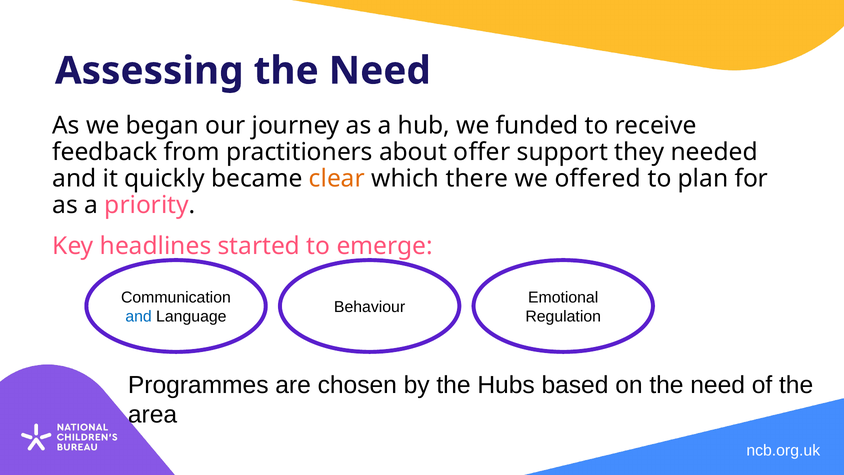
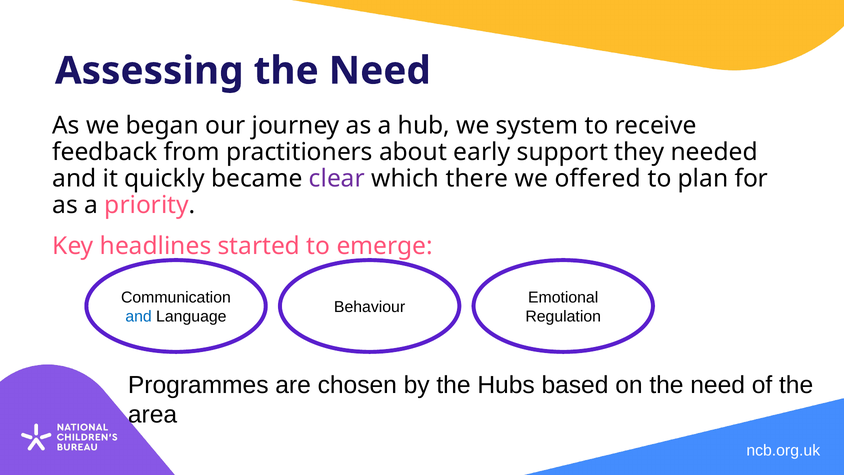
funded: funded -> system (537, 126)
offer: offer -> early (482, 152)
clear colour: orange -> purple (337, 179)
